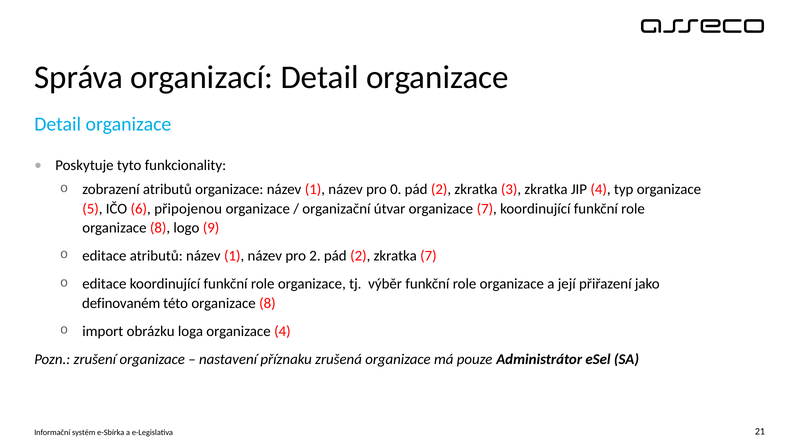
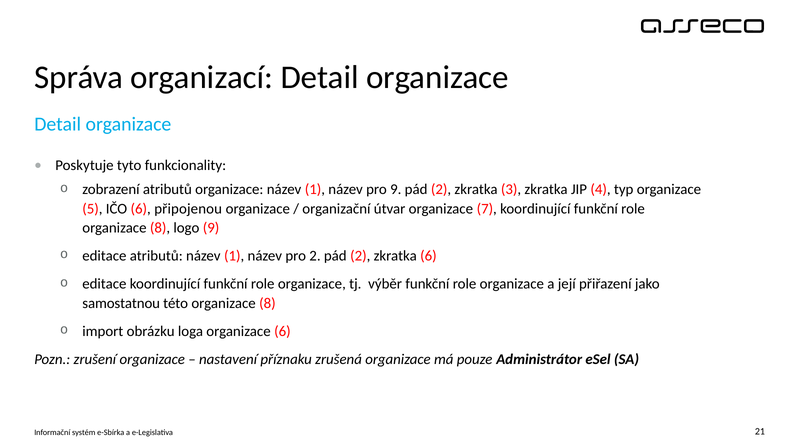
pro 0: 0 -> 9 (396, 190)
zkratka 7: 7 -> 6 (428, 256)
definovaném: definovaném -> samostatnou (121, 303)
organizace 4: 4 -> 6 (282, 331)
